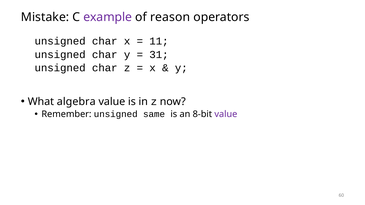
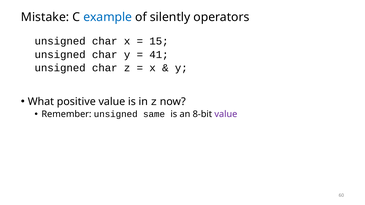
example colour: purple -> blue (108, 17)
reason: reason -> silently (170, 17)
11: 11 -> 15 (159, 41)
31: 31 -> 41 (159, 55)
algebra: algebra -> positive (76, 102)
